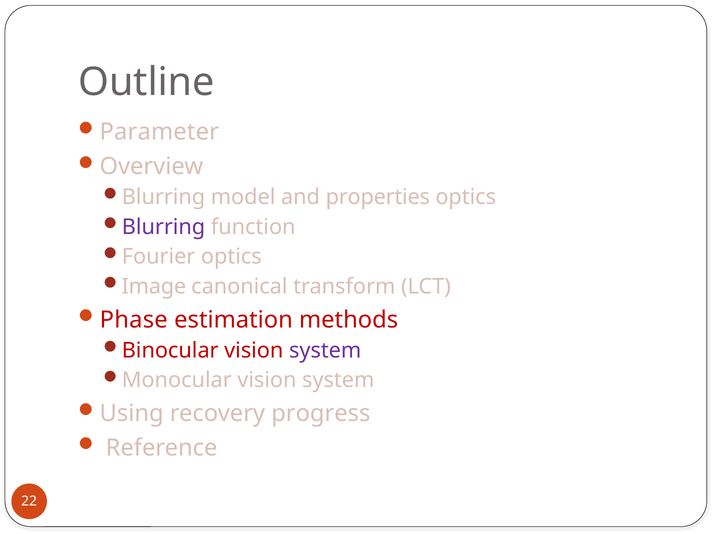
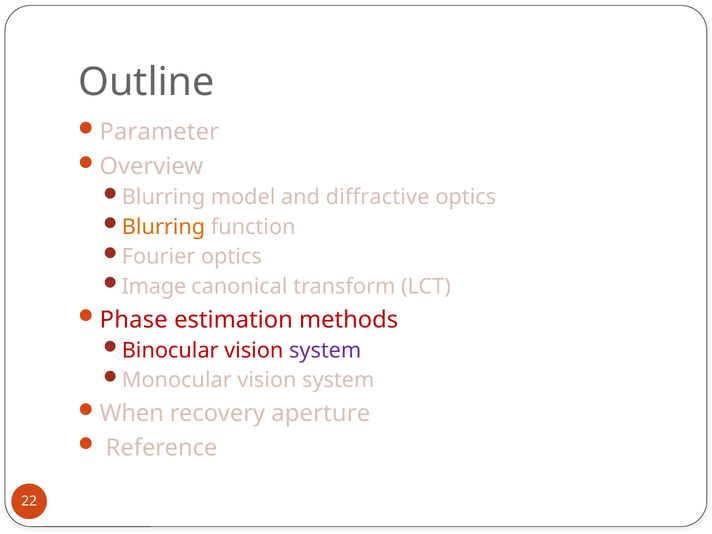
properties: properties -> diffractive (378, 197)
Blurring colour: purple -> orange (164, 227)
Using: Using -> When (132, 413)
progress: progress -> aperture (321, 413)
